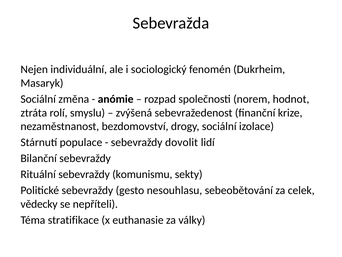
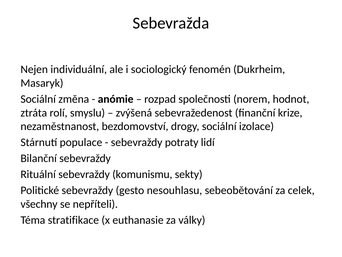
dovolit: dovolit -> potraty (182, 142)
vědecky: vědecky -> všechny (39, 204)
